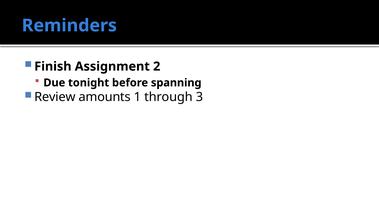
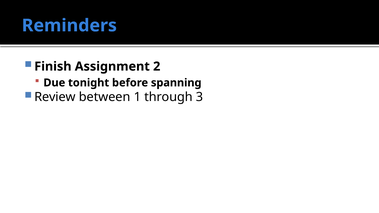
amounts: amounts -> between (105, 97)
